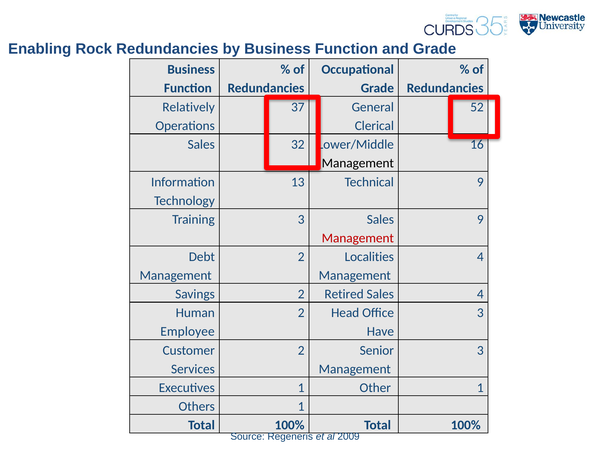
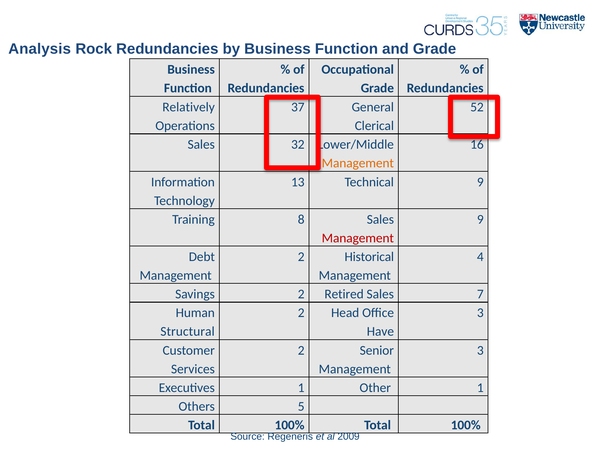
Enabling: Enabling -> Analysis (40, 49)
Management colour: black -> orange (358, 163)
Training 3: 3 -> 8 (301, 219)
Localities: Localities -> Historical (369, 257)
Sales 4: 4 -> 7 (480, 294)
Employee: Employee -> Structural (188, 332)
Others 1: 1 -> 5 (301, 407)
